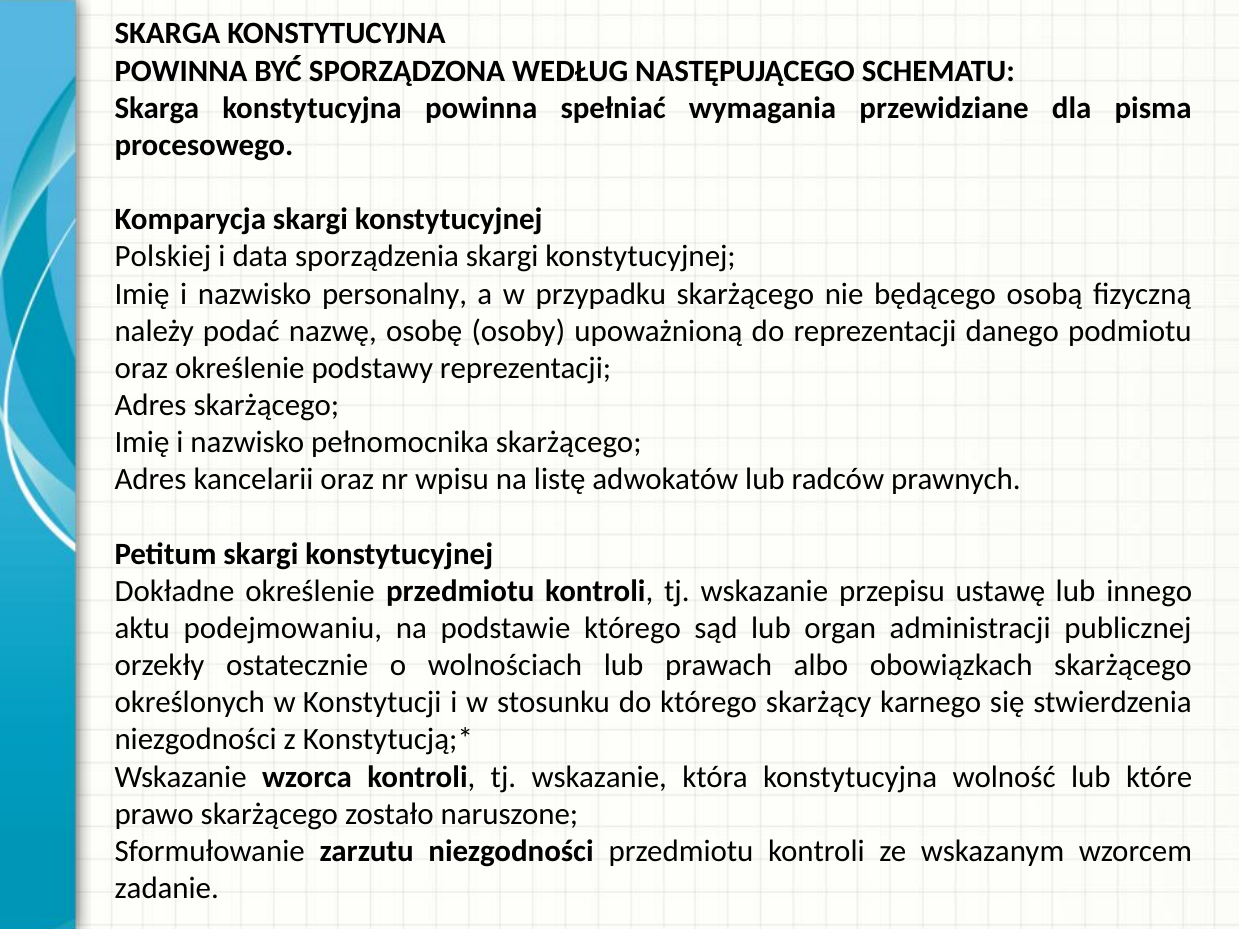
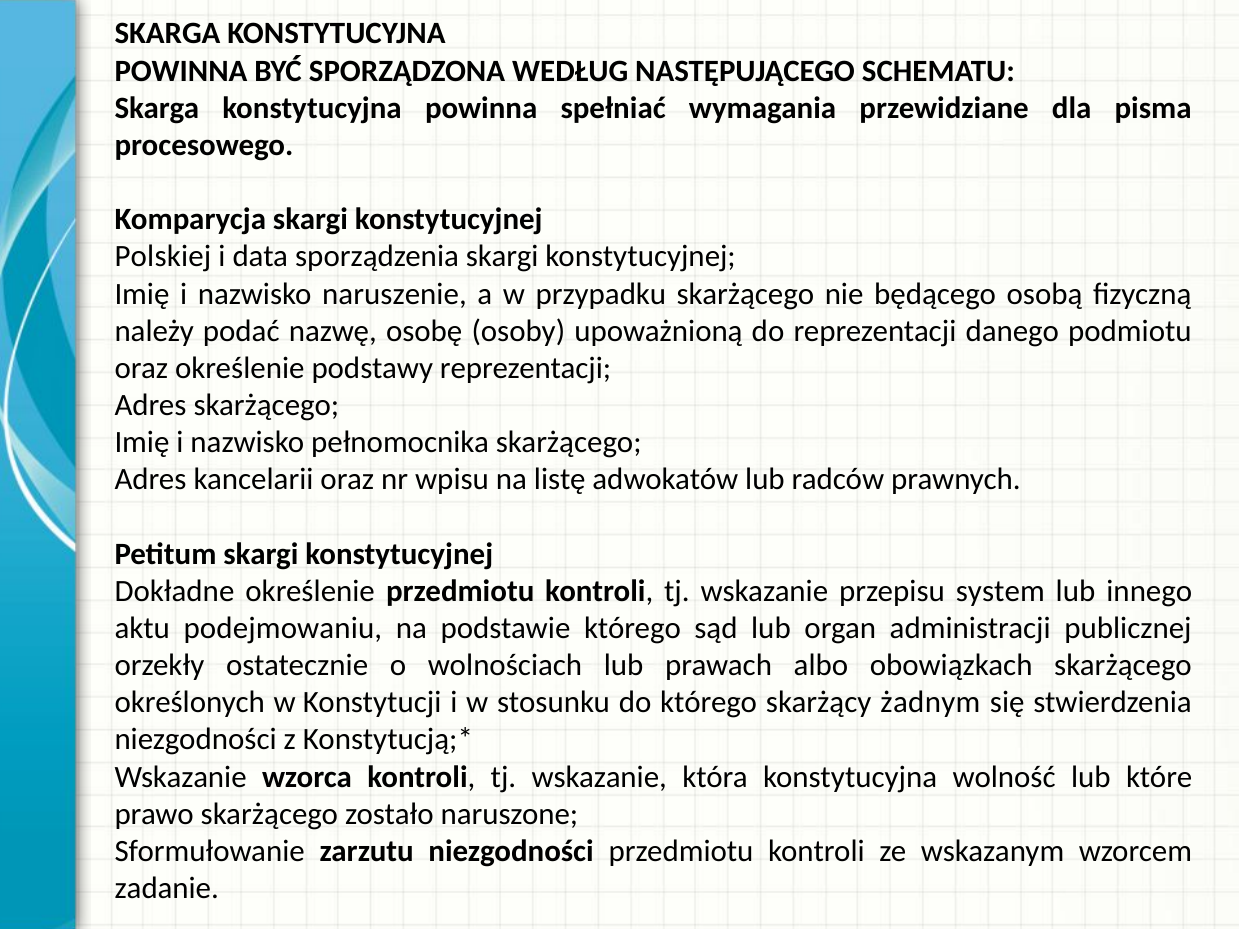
personalny: personalny -> naruszenie (394, 294)
ustawę: ustawę -> system (1000, 591)
karnego: karnego -> żadnym (930, 703)
